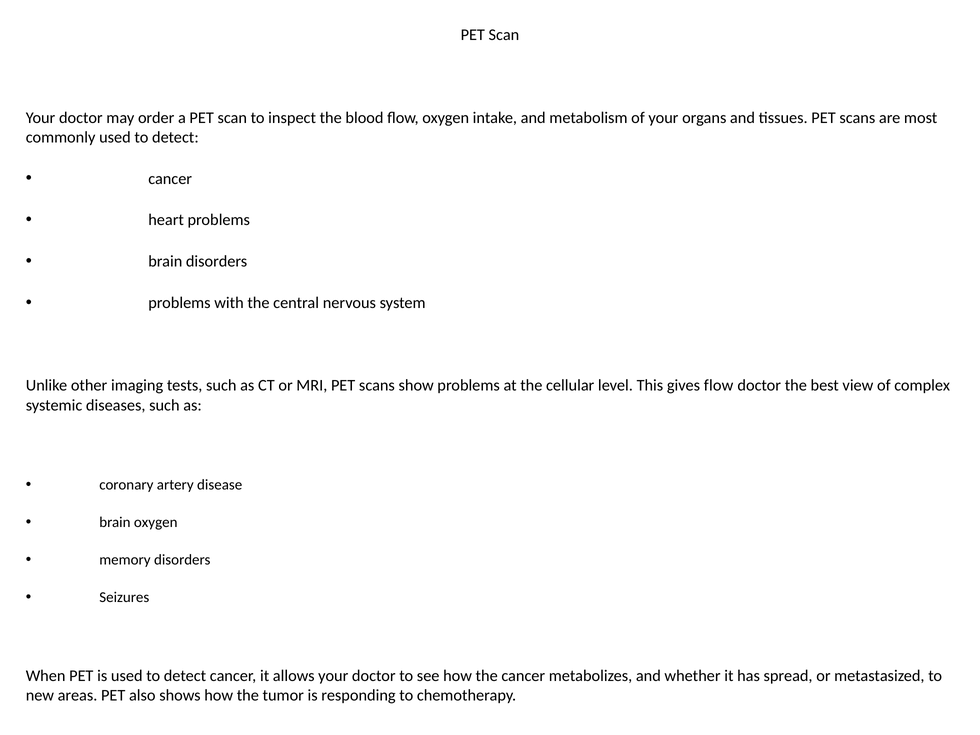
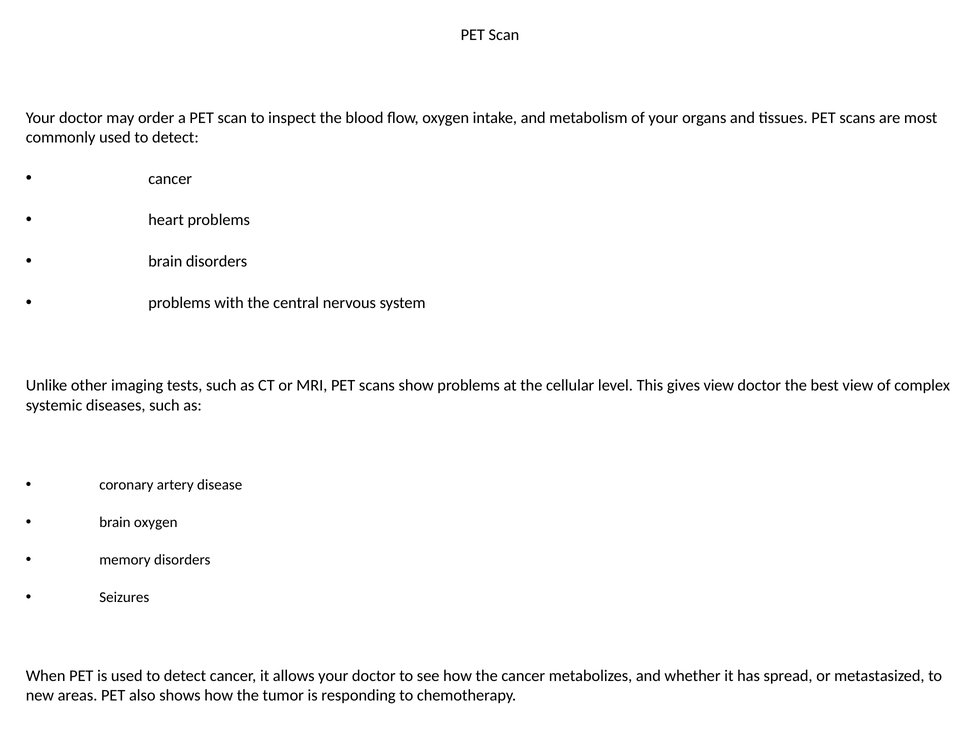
gives flow: flow -> view (719, 386)
